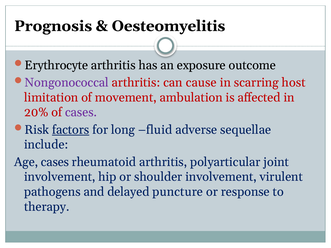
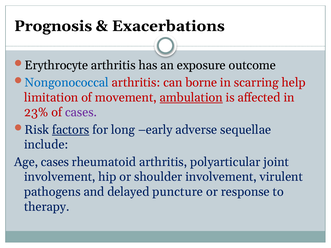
Oesteomyelitis: Oesteomyelitis -> Exacerbations (168, 26)
Nongonococcal colour: purple -> blue (67, 83)
cause: cause -> borne (201, 83)
host: host -> help (294, 83)
ambulation underline: none -> present (191, 98)
20%: 20% -> 23% (36, 112)
fluid: fluid -> early (155, 130)
